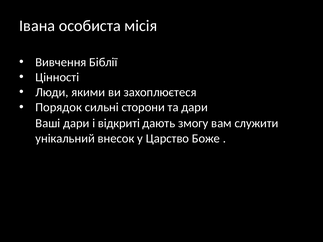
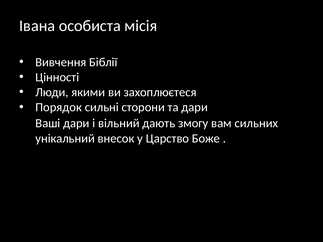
відкриті: відкриті -> вільний (119, 123)
служити: служити -> сильних (256, 123)
